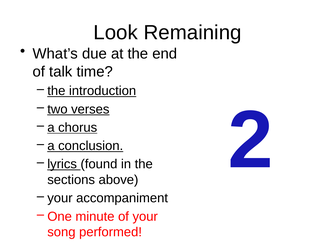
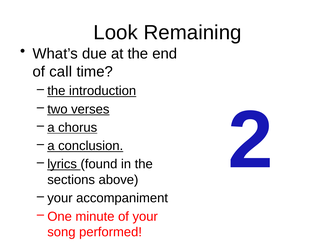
talk: talk -> call (61, 71)
